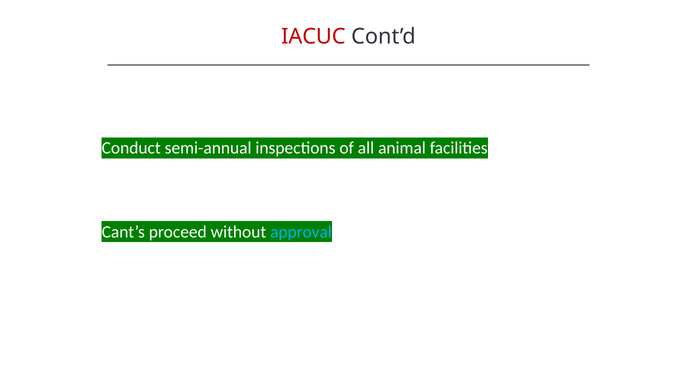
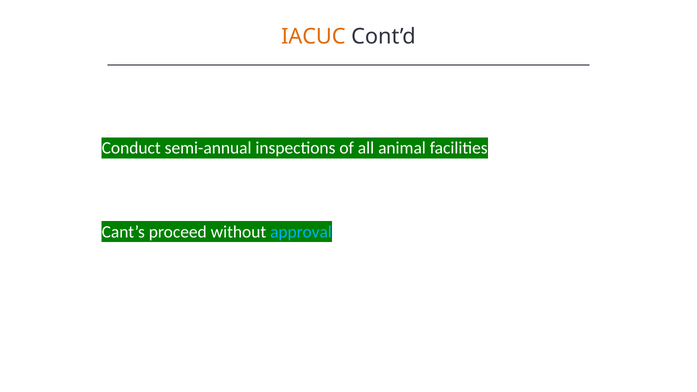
IACUC colour: red -> orange (313, 36)
